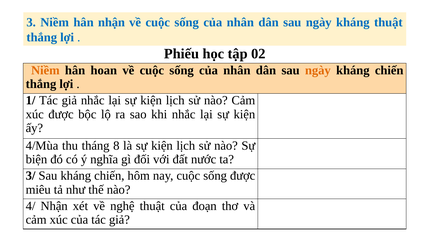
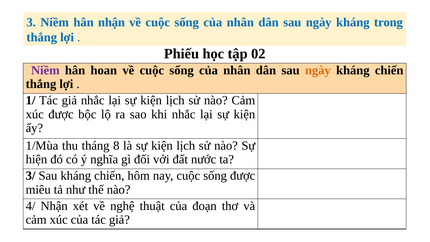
kháng thuật: thuật -> trong (388, 22)
Niềm colour: orange -> purple (45, 70)
4/Mùa: 4/Mùa -> 1/Mùa (42, 146)
biện: biện -> hiện (36, 159)
